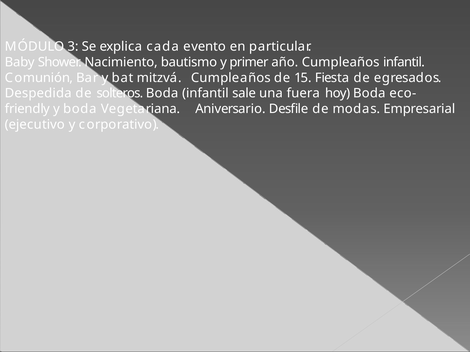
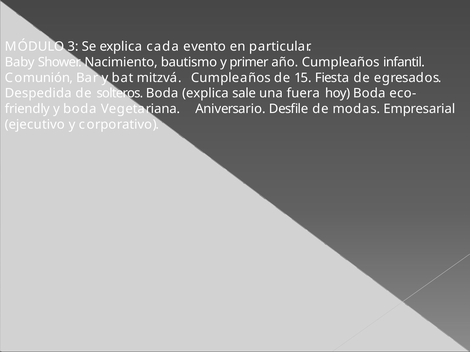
Boda infantil: infantil -> explica (205, 93)
